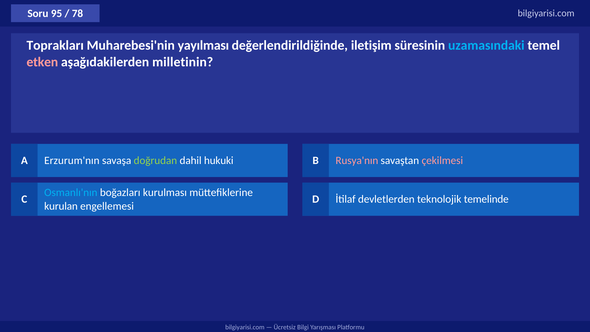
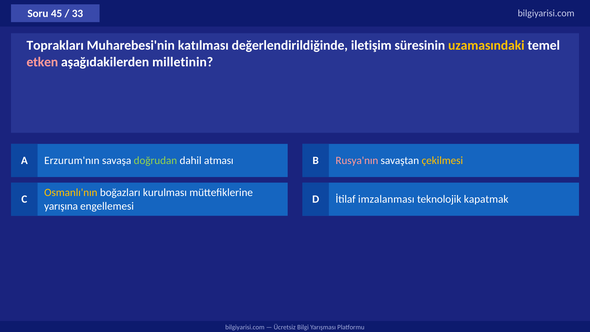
95: 95 -> 45 (57, 13)
78: 78 -> 33 (77, 13)
yayılması: yayılması -> katılması (203, 45)
uzamasındaki colour: light blue -> yellow (486, 45)
hukuki: hukuki -> atması (219, 161)
çekilmesi colour: pink -> yellow (442, 161)
Osmanlı'nın colour: light blue -> yellow (71, 192)
devletlerden: devletlerden -> imzalanması (386, 199)
temelinde: temelinde -> kapatmak (486, 199)
kurulan: kurulan -> yarışına (61, 206)
